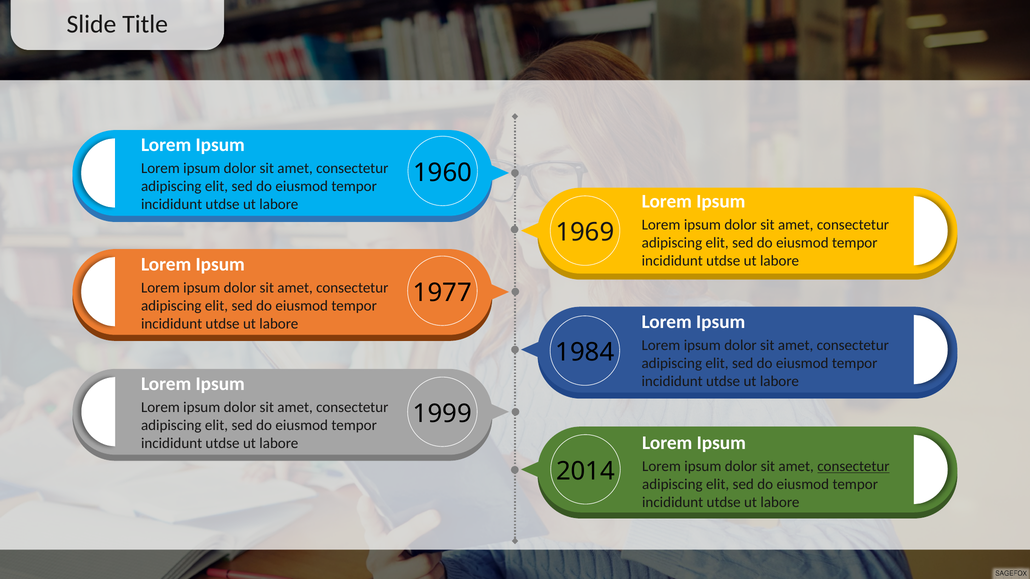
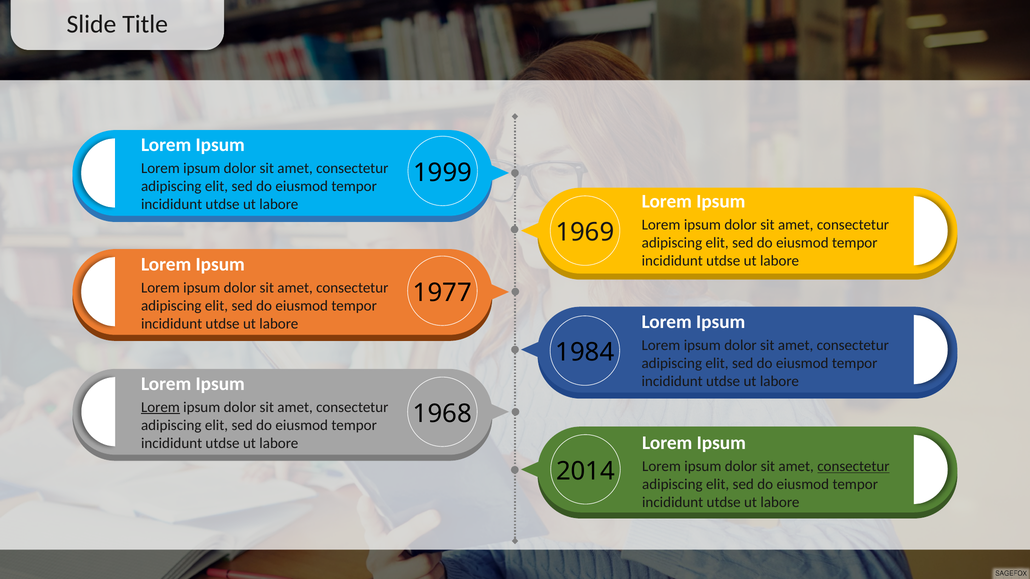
1960: 1960 -> 1999 (443, 173)
Lorem underline: none -> present (160, 407)
1999: 1999 -> 1968 (442, 414)
